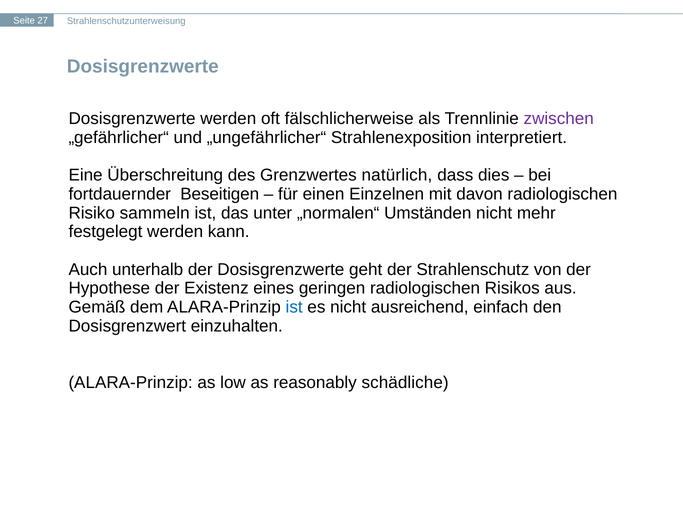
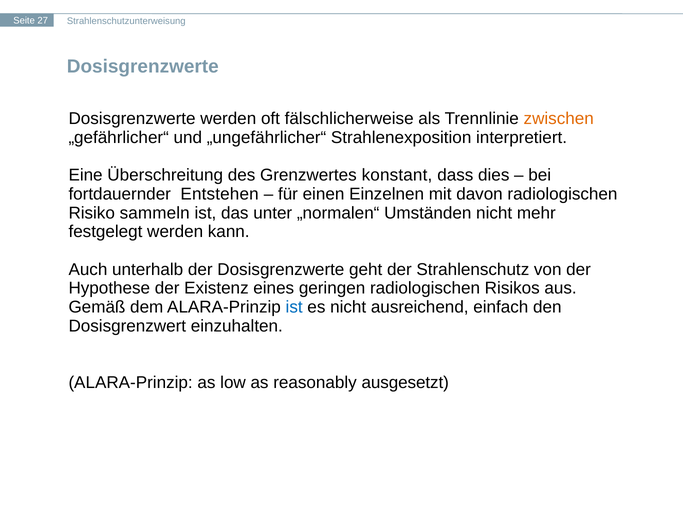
zwischen colour: purple -> orange (559, 119)
natürlich: natürlich -> konstant (397, 175)
Beseitigen: Beseitigen -> Entstehen (220, 194)
schädliche: schädliche -> ausgesetzt (405, 383)
